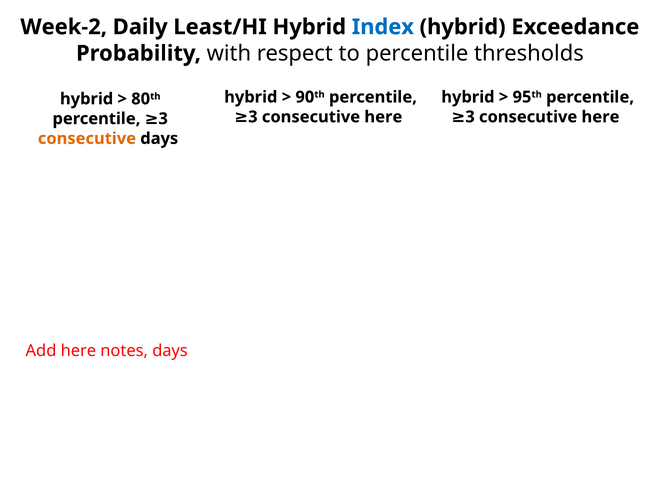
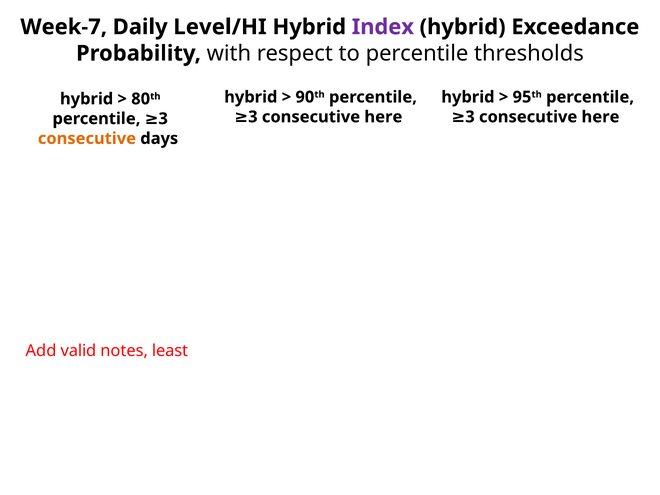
Week-2: Week-2 -> Week-7 (64, 27)
Least/HI: Least/HI -> Level/HI (220, 27)
Index colour: blue -> purple (383, 27)
Add here: here -> valid (78, 351)
notes days: days -> least (170, 351)
